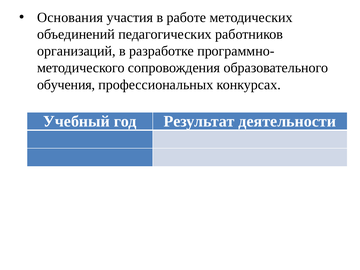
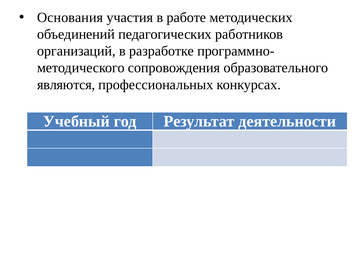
обучения: обучения -> являются (66, 85)
